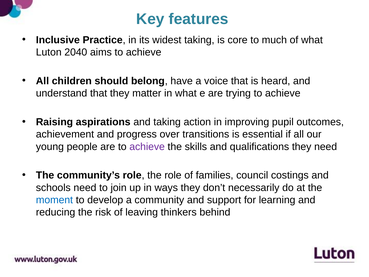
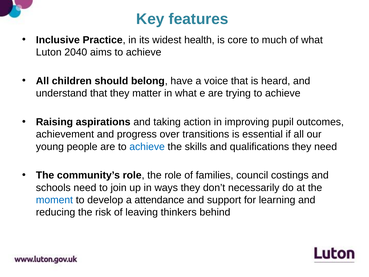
widest taking: taking -> health (199, 40)
achieve colour: purple -> blue (147, 146)
community: community -> attendance (159, 200)
